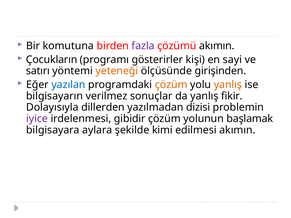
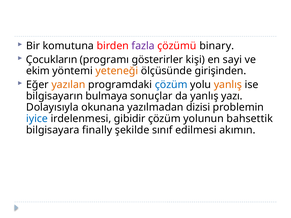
çözümü akımın: akımın -> binary (217, 46)
satırı: satırı -> ekim (38, 71)
yazılan colour: blue -> orange (68, 85)
çözüm colour: orange -> blue (171, 85)
verilmez: verilmez -> bulmaya (107, 96)
fikir: fikir -> yazı (232, 96)
dillerden: dillerden -> okunana (103, 107)
iyice colour: purple -> blue (37, 119)
başlamak: başlamak -> bahsettik (250, 119)
aylara: aylara -> finally (97, 130)
kimi: kimi -> sınıf (162, 130)
